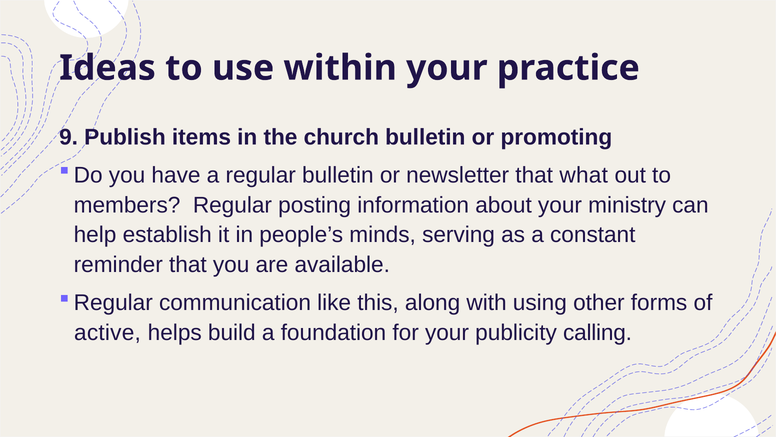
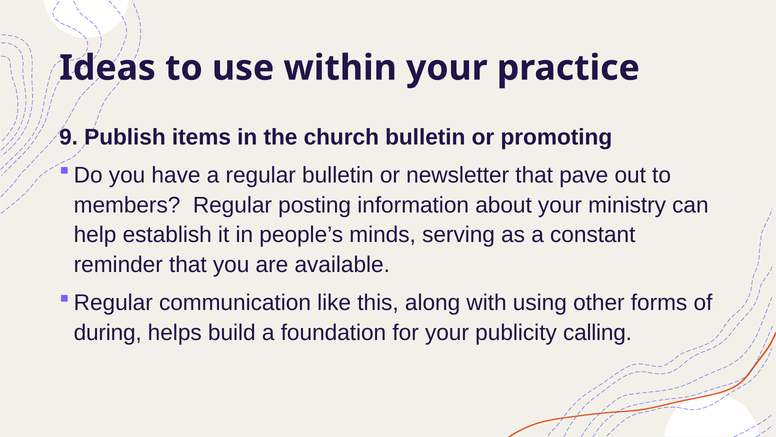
what: what -> pave (584, 175)
active: active -> during (108, 332)
